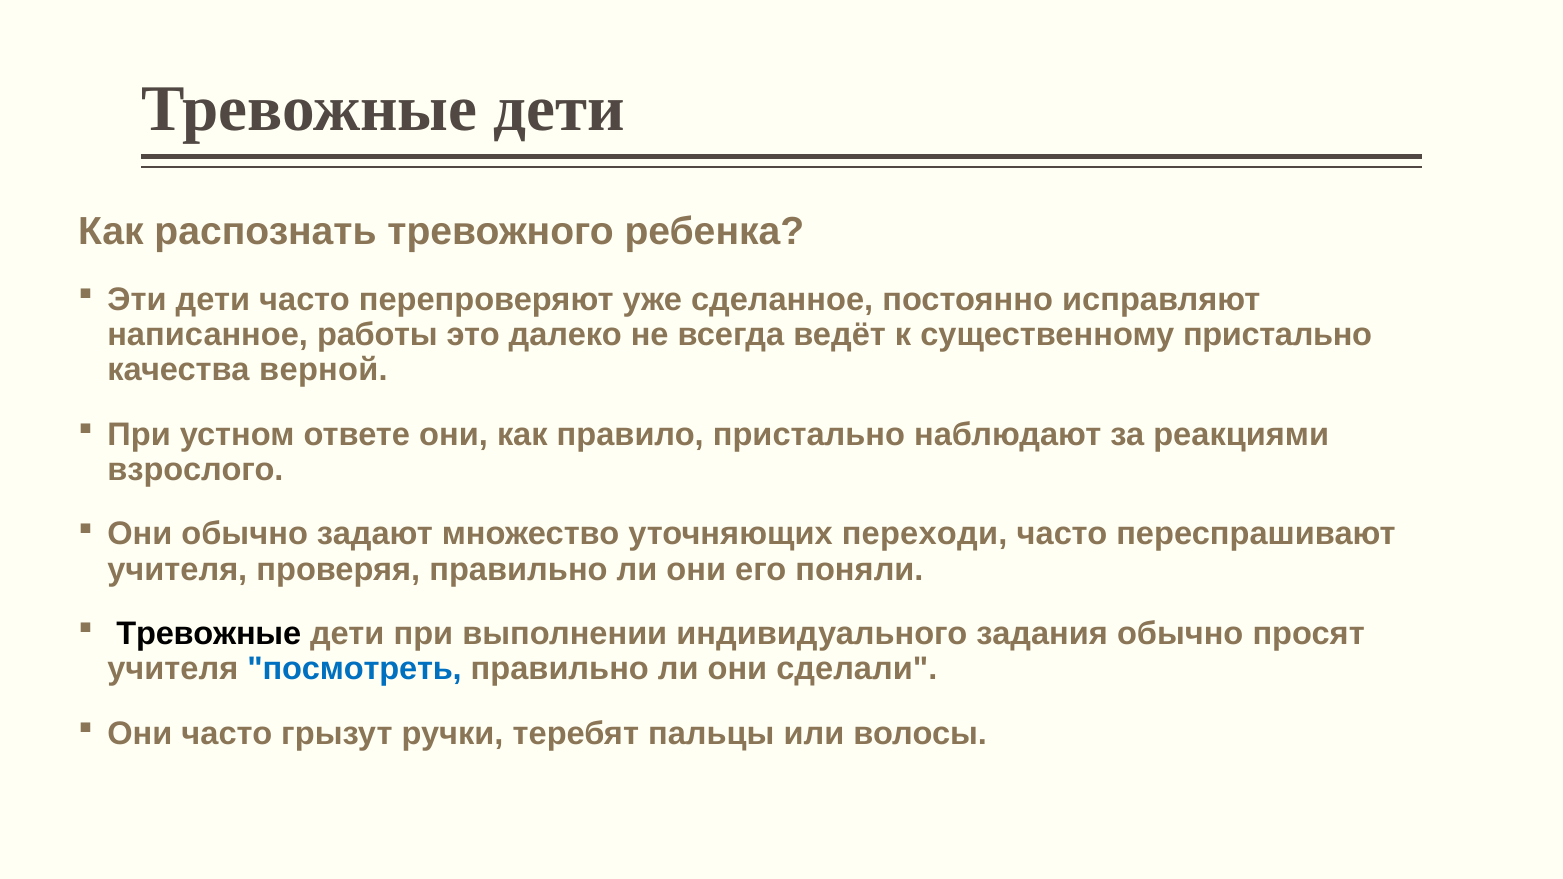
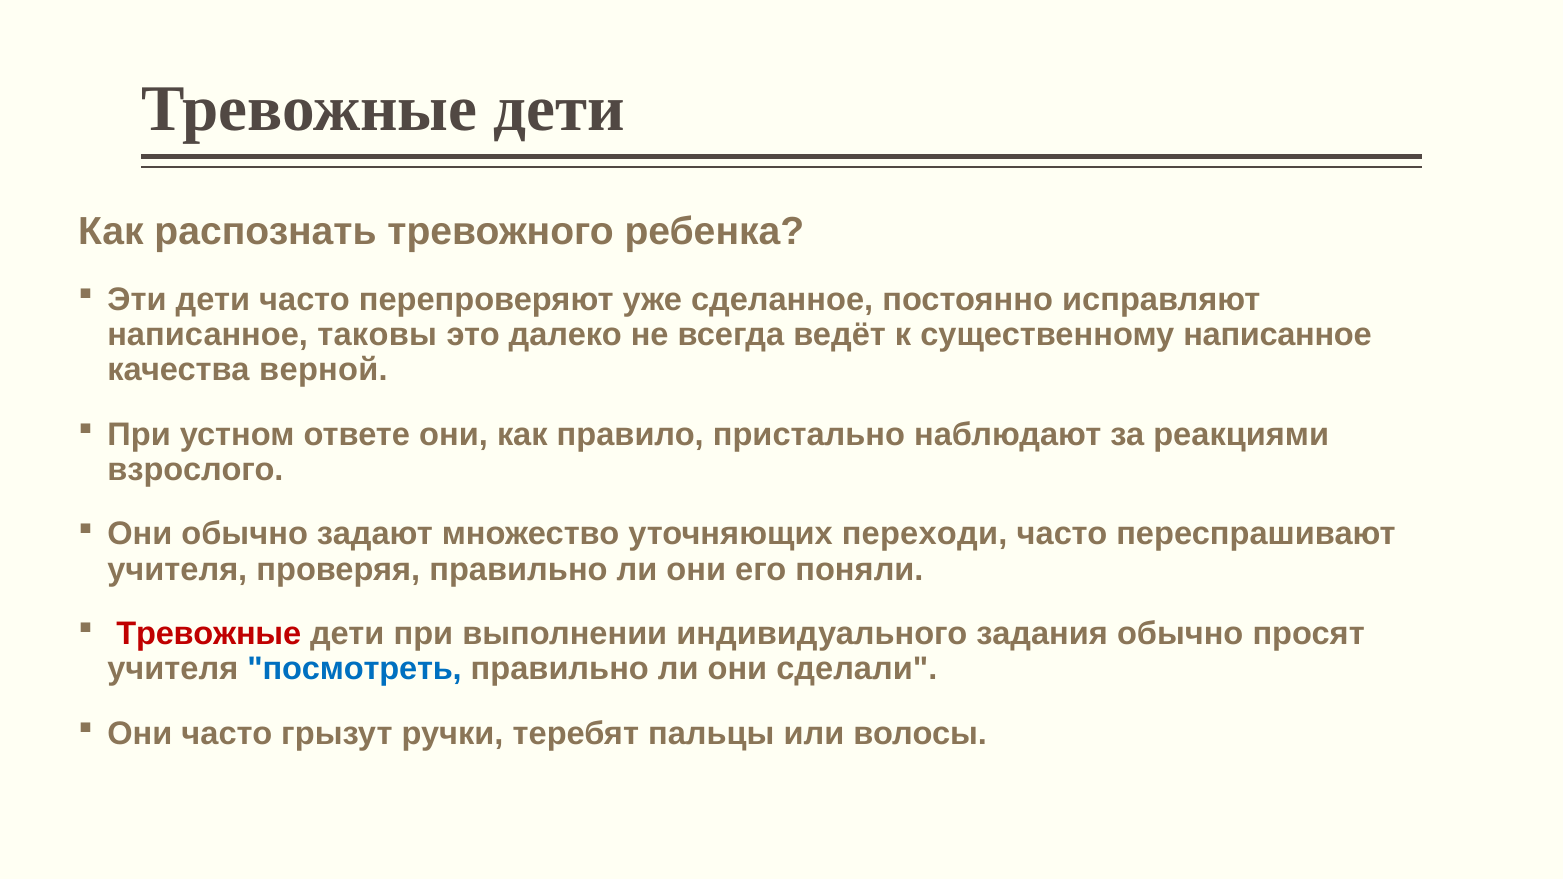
работы: работы -> таковы (377, 335)
существенному пристально: пристально -> написанное (1278, 335)
Тревожные colour: black -> red (209, 634)
